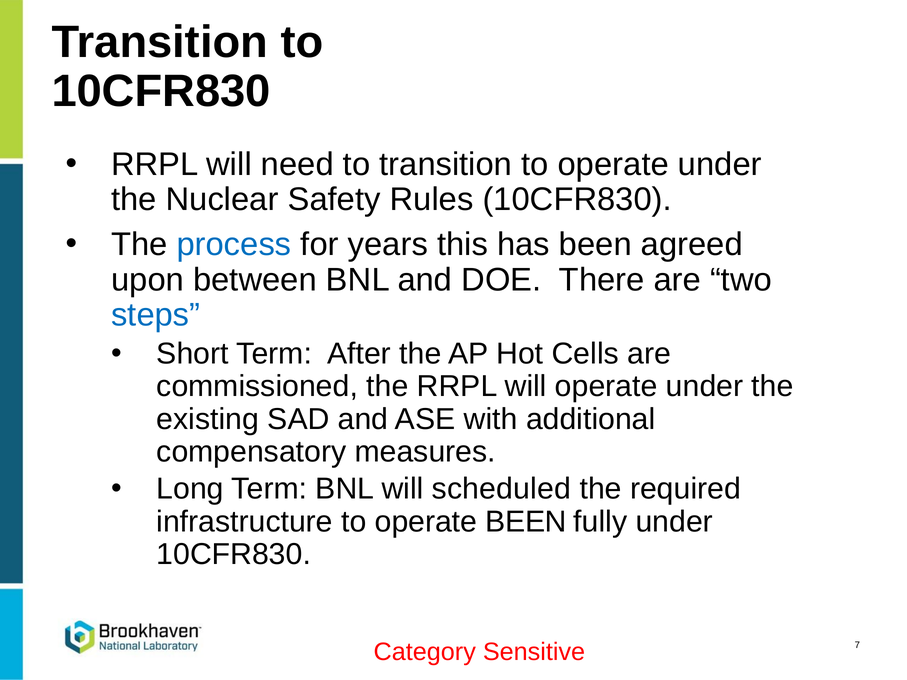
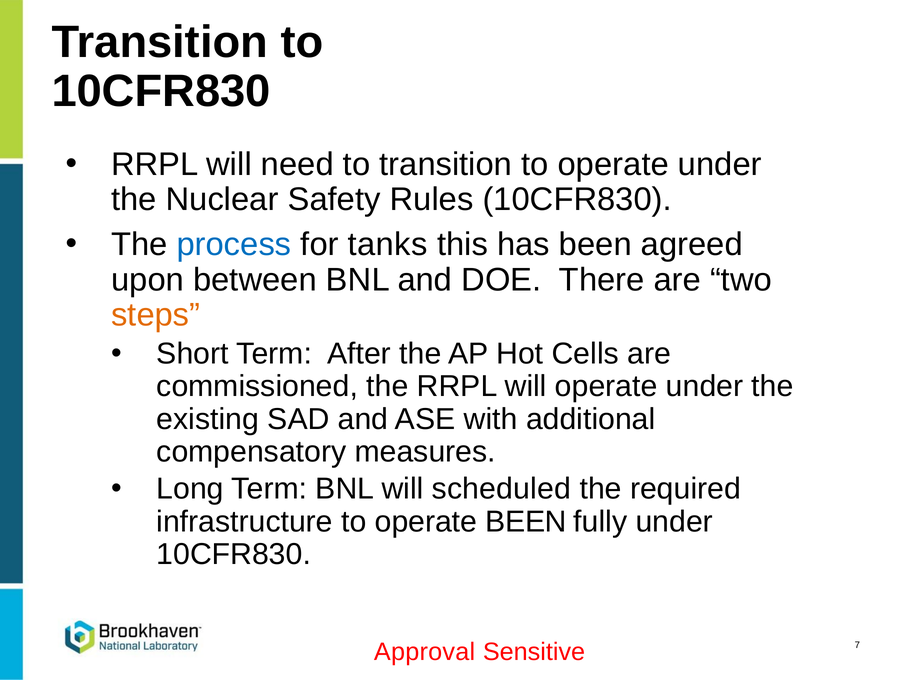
years: years -> tanks (388, 244)
steps colour: blue -> orange (156, 315)
Category: Category -> Approval (425, 652)
